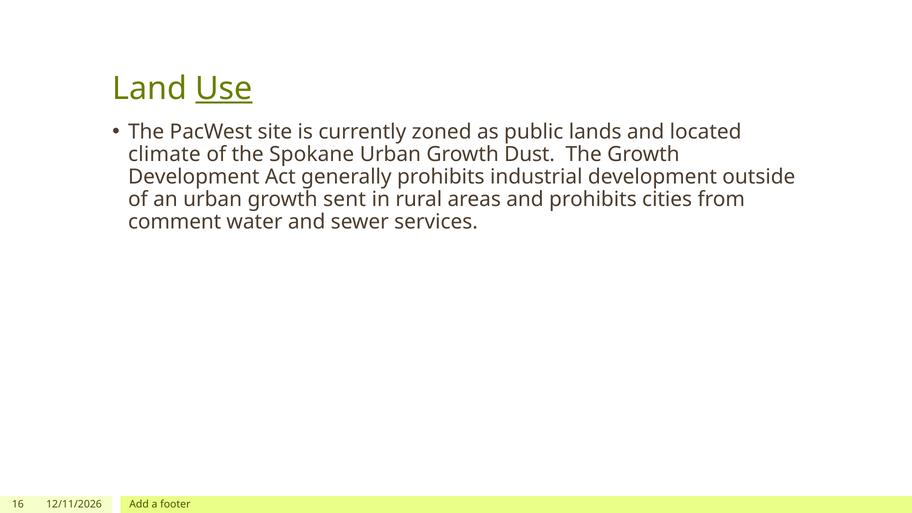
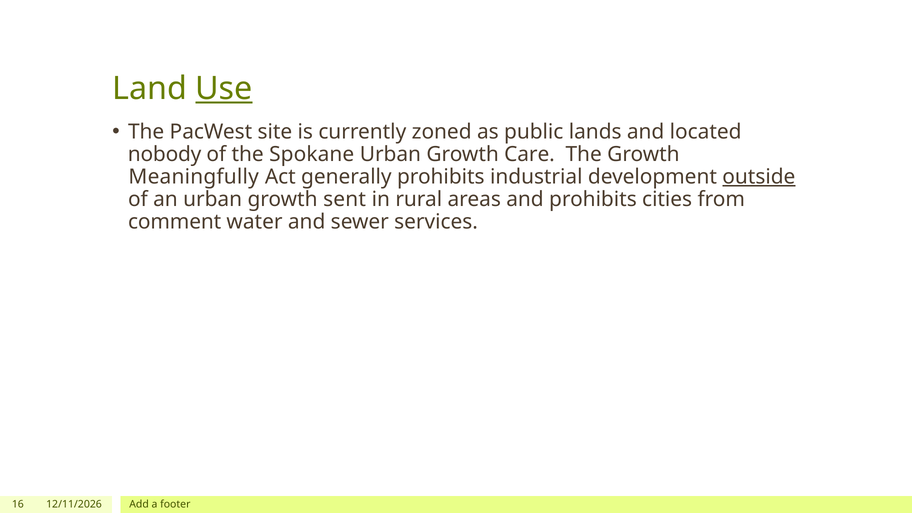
climate: climate -> nobody (165, 154)
Dust: Dust -> Care (530, 154)
Development: Development -> Meaningfully (194, 177)
outside underline: none -> present (759, 177)
